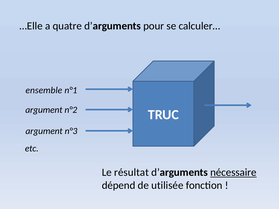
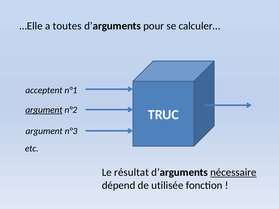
quatre: quatre -> toutes (67, 26)
ensemble: ensemble -> acceptent (44, 90)
argument underline: none -> present (44, 110)
